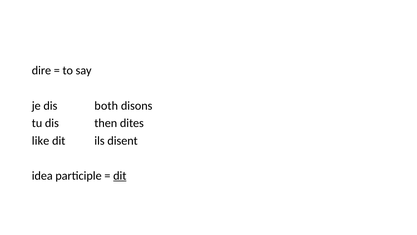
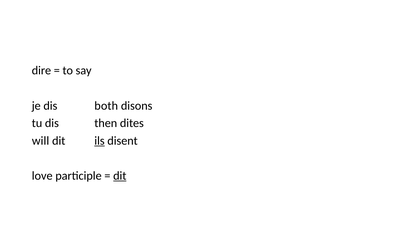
like: like -> will (41, 140)
ils underline: none -> present (99, 140)
idea: idea -> love (42, 175)
